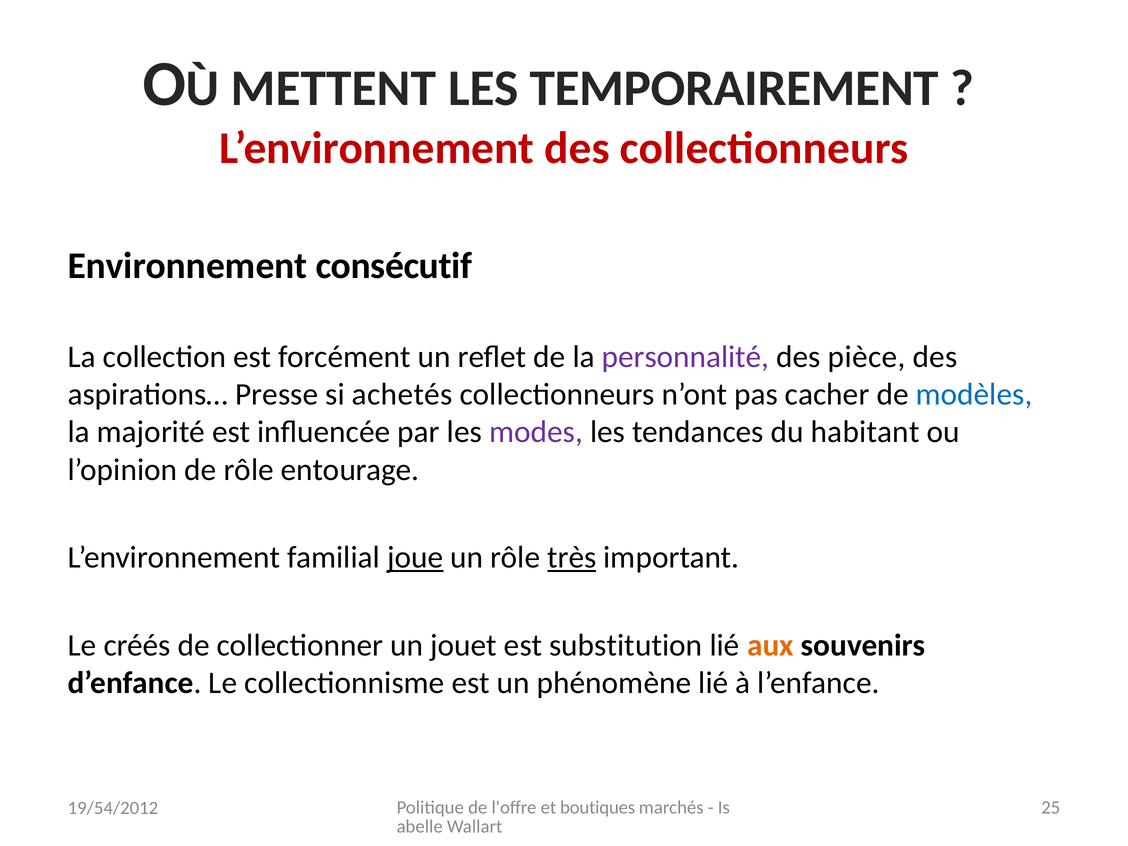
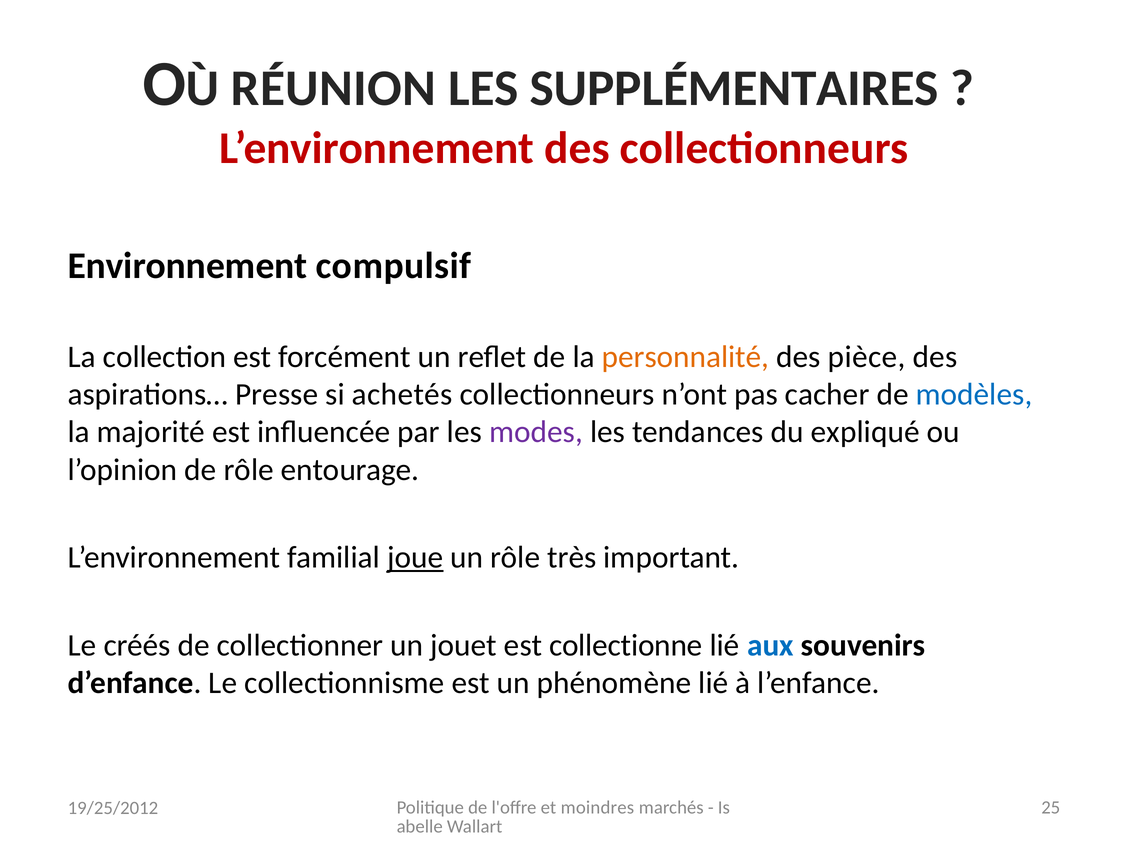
METTENT: METTENT -> RÉUNION (333, 88)
TEMPORAIREMENT: TEMPORAIREMENT -> SUPPLÉMENTAIRES (734, 88)
consécutif: consécutif -> compulsif (393, 266)
personnalité colour: purple -> orange (686, 357)
habitant: habitant -> expliqué (865, 432)
très underline: present -> none (572, 558)
substitution: substitution -> collectionne (626, 645)
aux colour: orange -> blue (770, 645)
boutiques: boutiques -> moindres (597, 808)
19/54/2012: 19/54/2012 -> 19/25/2012 (113, 808)
